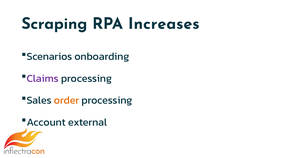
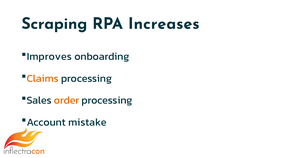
Scenarios: Scenarios -> Improves (49, 57)
Claims colour: purple -> orange (43, 78)
external: external -> mistake (87, 122)
